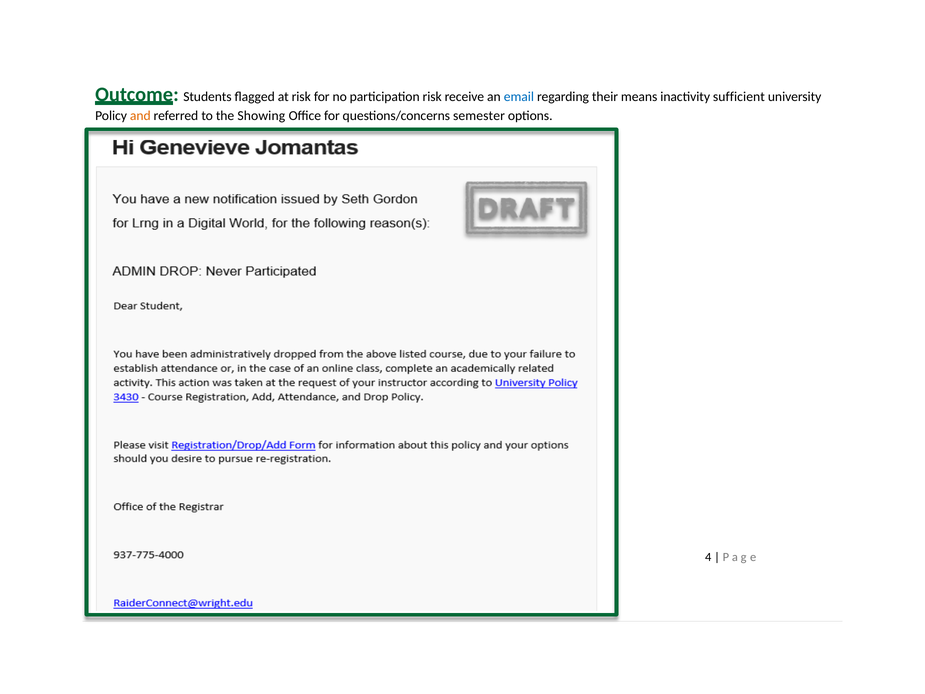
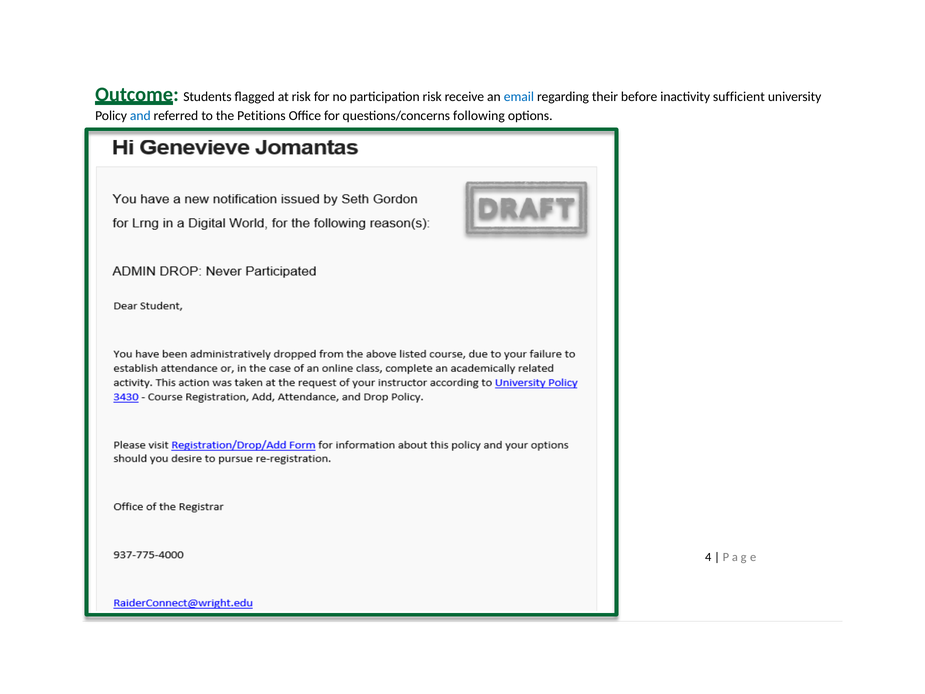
means: means -> before (639, 96)
and colour: orange -> blue (140, 116)
Showing: Showing -> Petitions (261, 116)
semester: semester -> following (479, 116)
